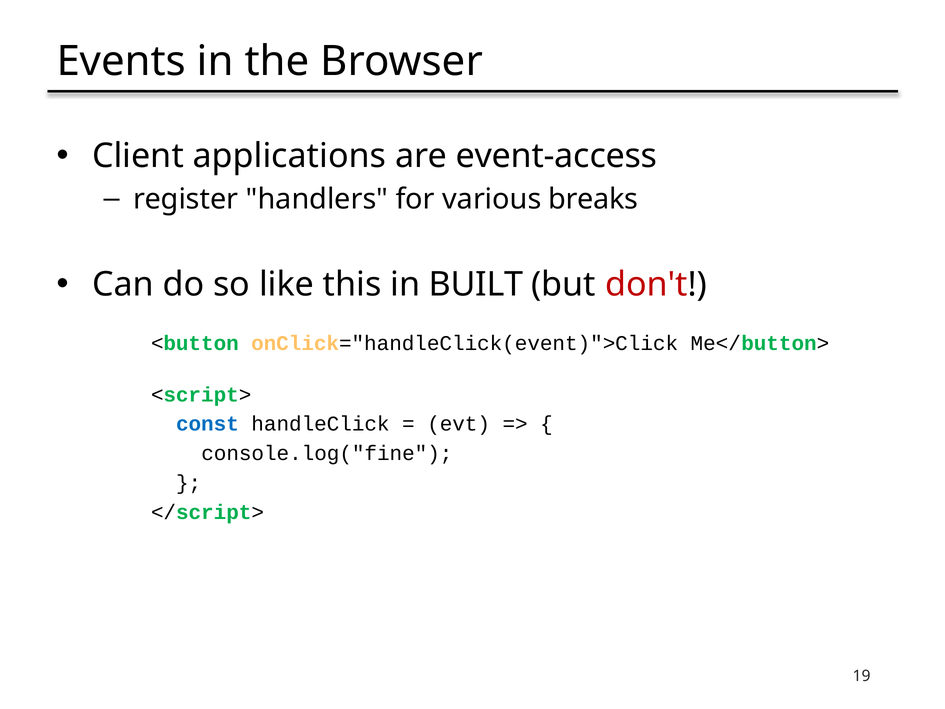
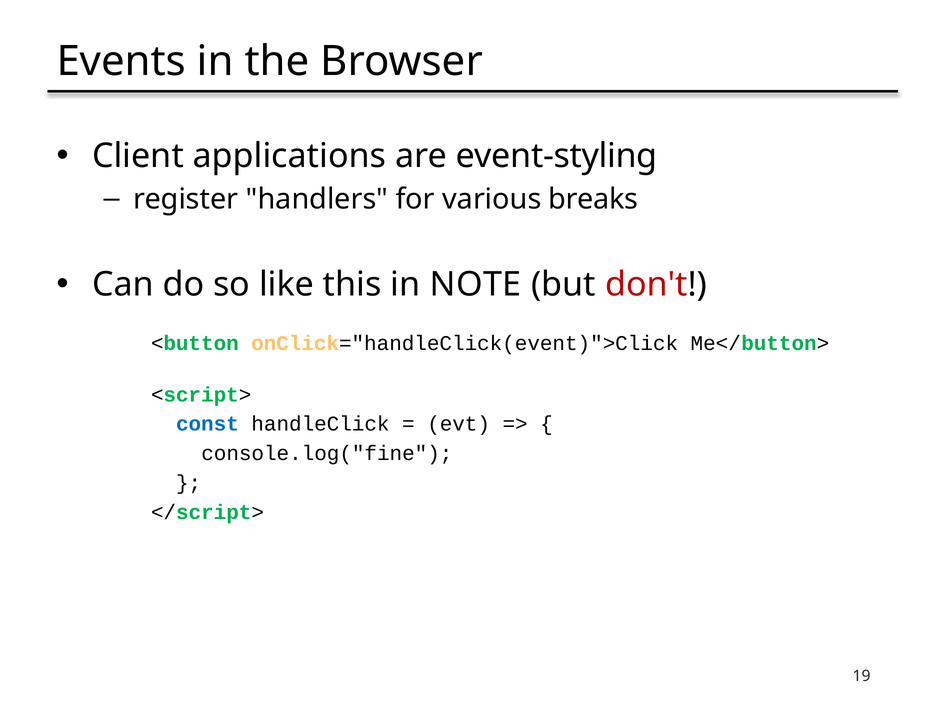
event-access: event-access -> event-styling (556, 156)
BUILT: BUILT -> NOTE (476, 285)
